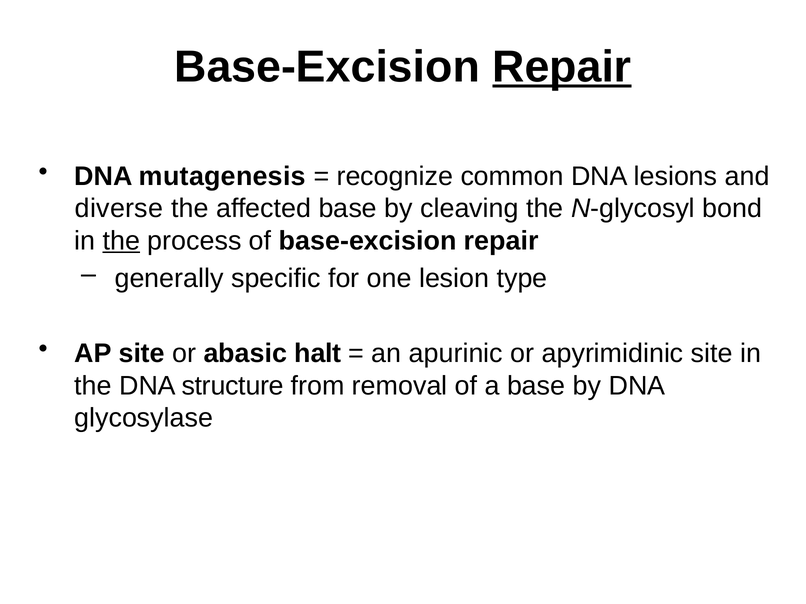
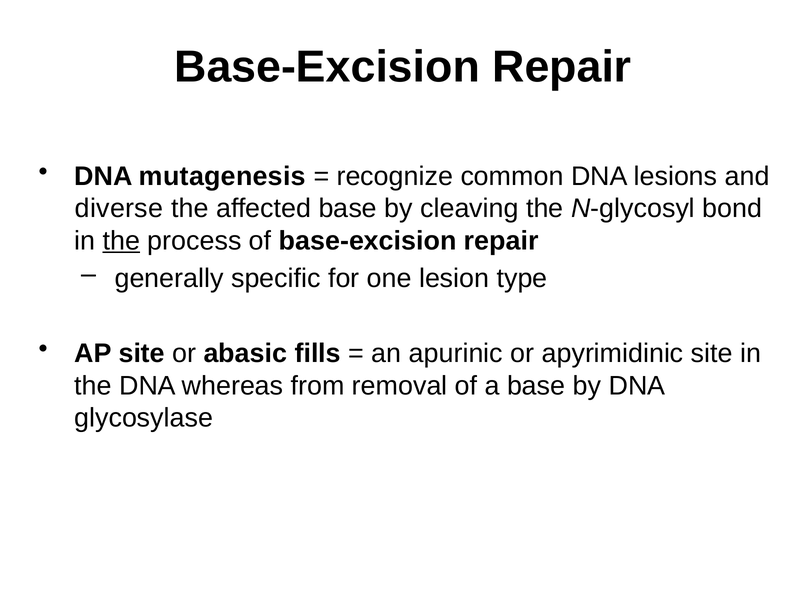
Repair underline: present -> none (562, 67)
halt: halt -> fills (318, 354)
structure: structure -> whereas (233, 386)
